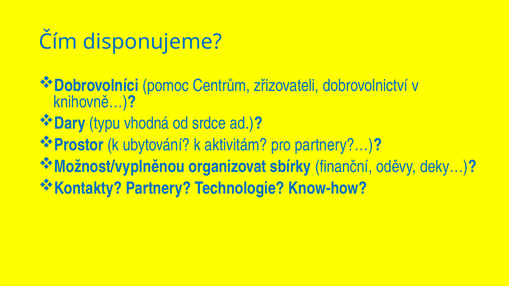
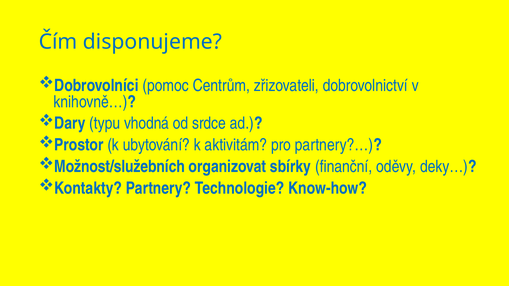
Možnost/vyplněnou: Možnost/vyplněnou -> Možnost/služebních (120, 167)
